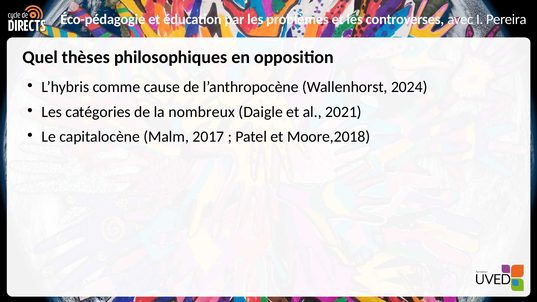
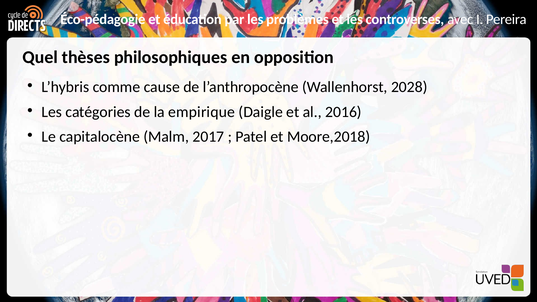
2024: 2024 -> 2028 (409, 87)
nombreux: nombreux -> empirique (202, 112)
2021: 2021 -> 2016 (343, 112)
